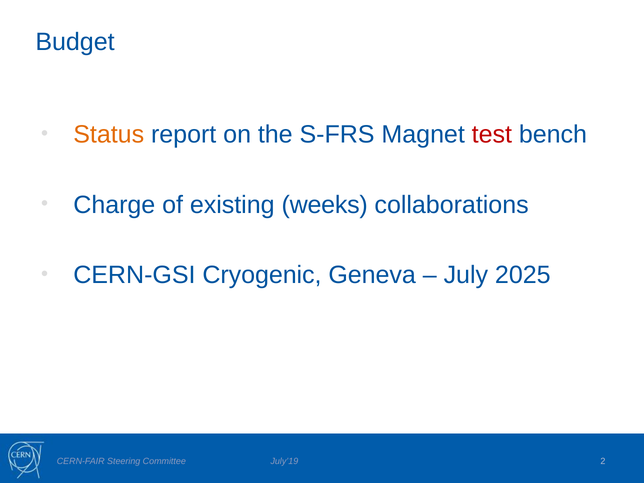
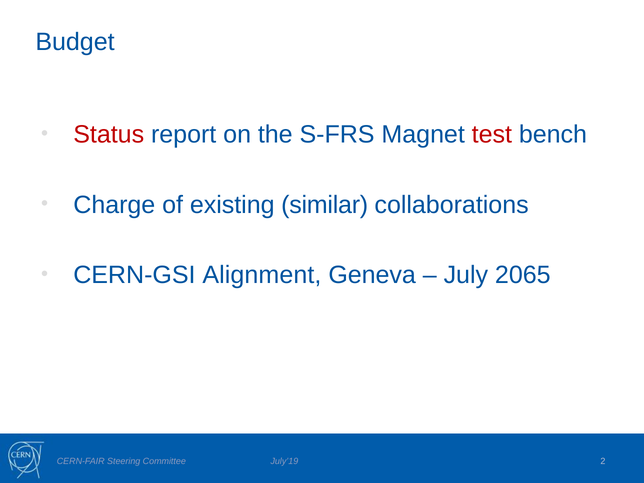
Status colour: orange -> red (109, 135)
weeks: weeks -> similar (325, 205)
Cryogenic: Cryogenic -> Alignment (262, 275)
2025: 2025 -> 2065 (523, 275)
